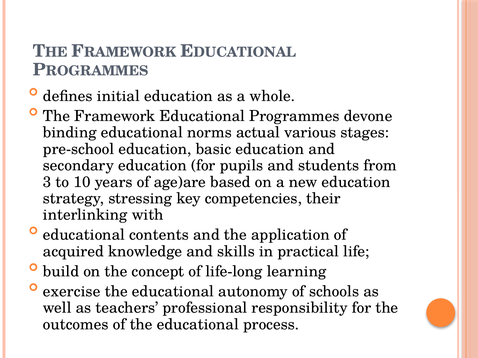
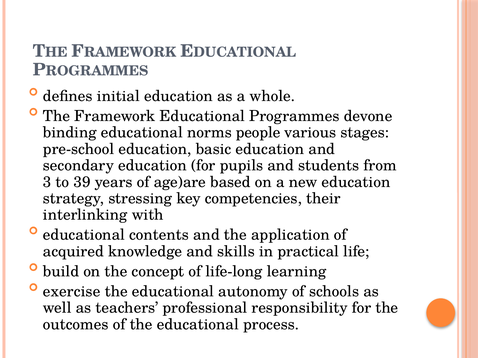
actual: actual -> people (258, 133)
10: 10 -> 39 (82, 182)
